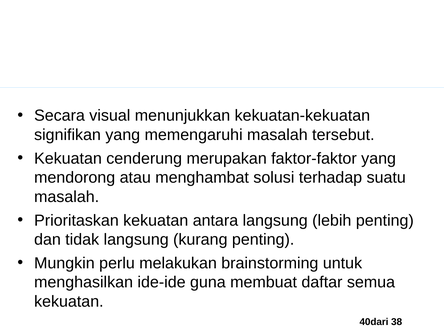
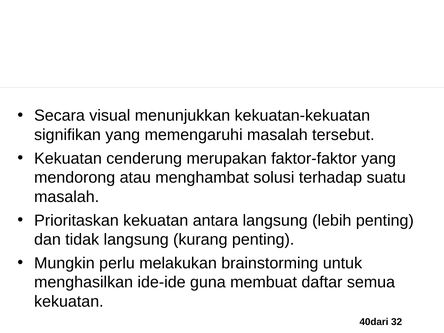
38: 38 -> 32 (397, 322)
